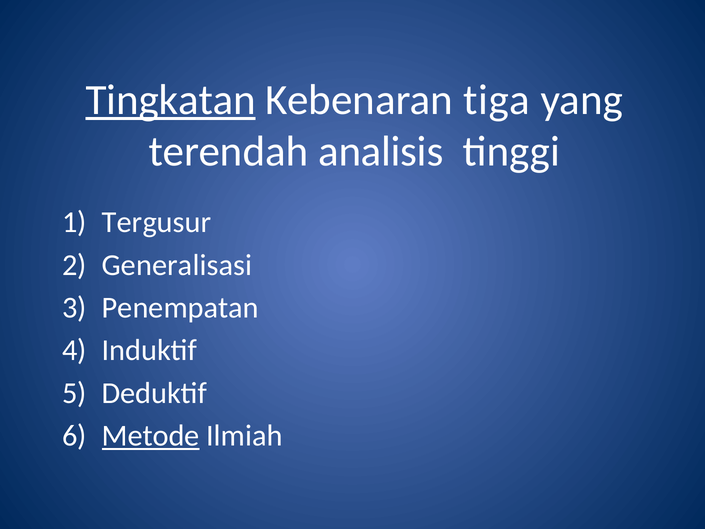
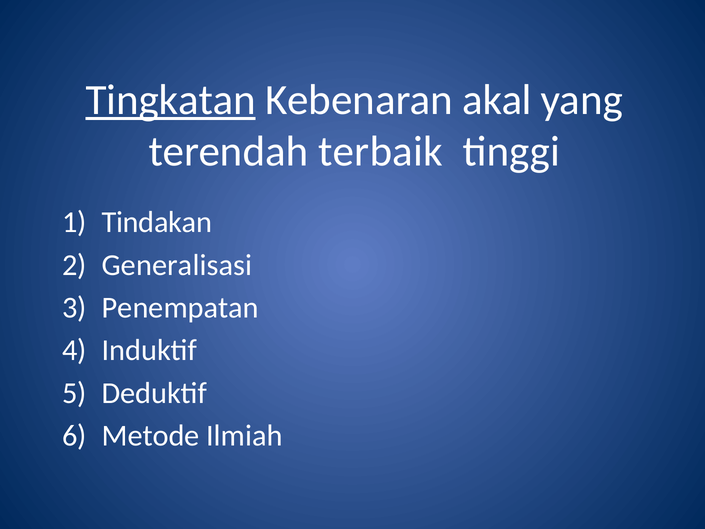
tiga: tiga -> akal (497, 100)
analisis: analisis -> terbaik (381, 152)
Tergusur: Tergusur -> Tindakan (157, 222)
Metode underline: present -> none (151, 436)
